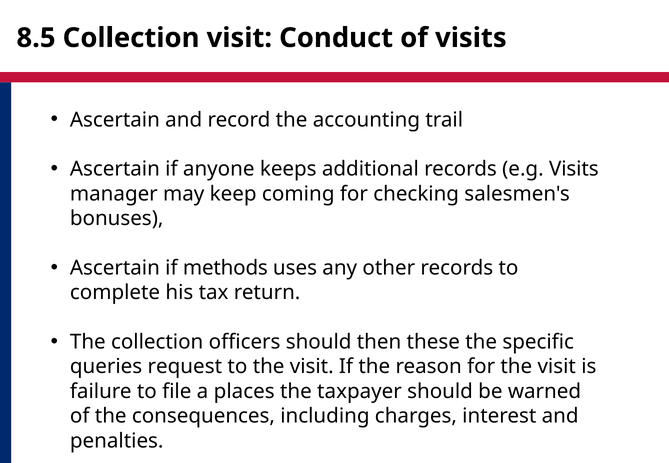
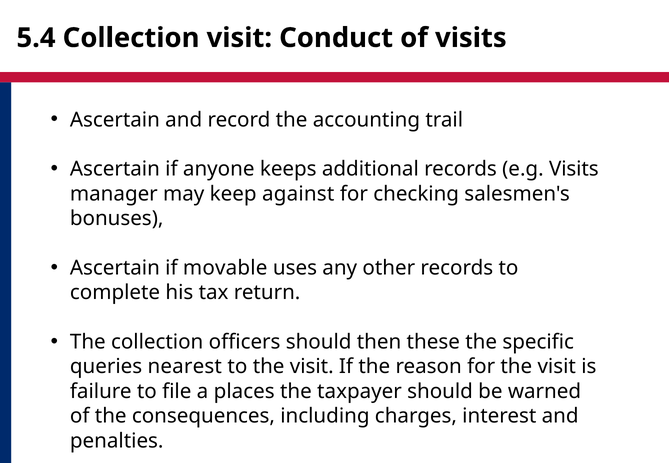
8.5: 8.5 -> 5.4 (36, 38)
coming: coming -> against (298, 194)
methods: methods -> movable (225, 268)
request: request -> nearest (185, 367)
